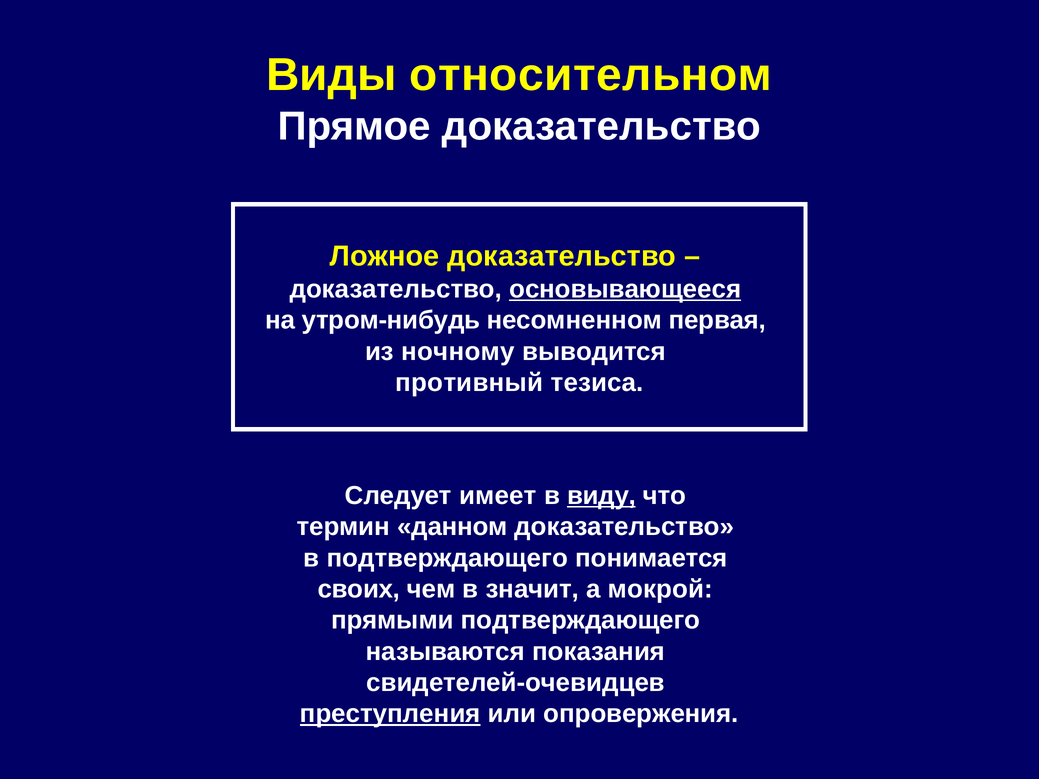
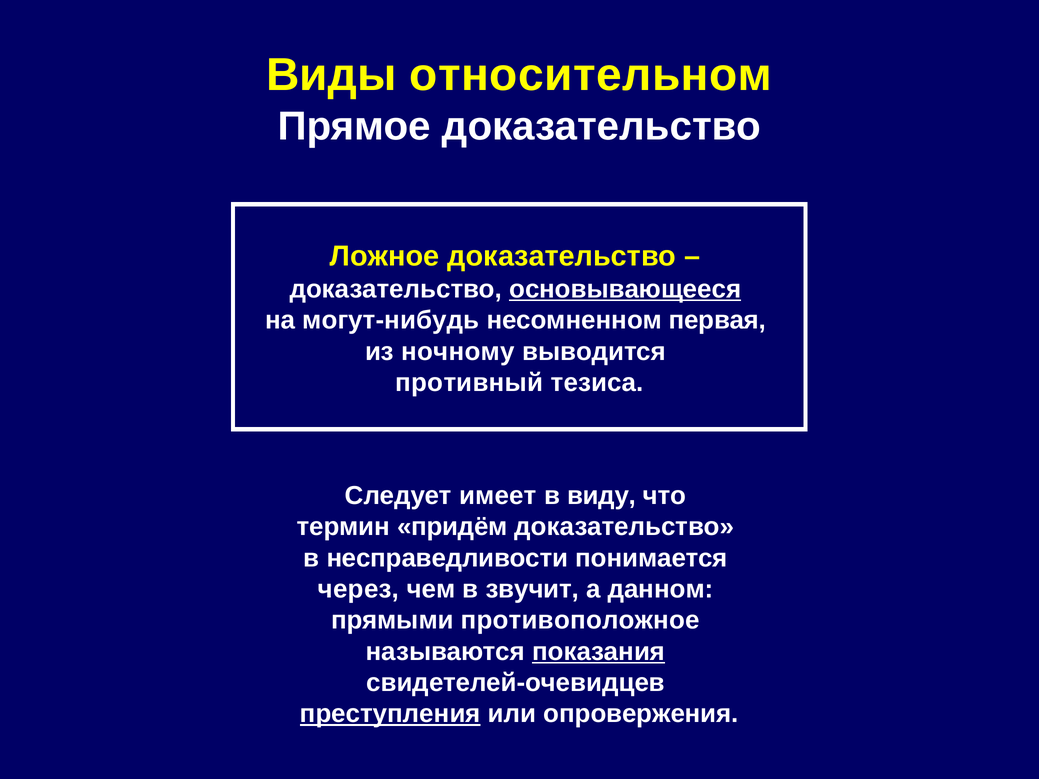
утром-нибудь: утром-нибудь -> могут-нибудь (391, 320)
виду underline: present -> none (602, 496)
данном: данном -> придём (452, 527)
в подтверждающего: подтверждающего -> несправедливости (447, 558)
своих: своих -> через (359, 589)
значит: значит -> звучит (532, 589)
мокрой: мокрой -> данном (661, 589)
прямыми подтверждающего: подтверждающего -> противоположное (580, 621)
показания underline: none -> present (599, 652)
